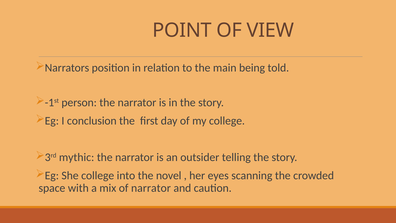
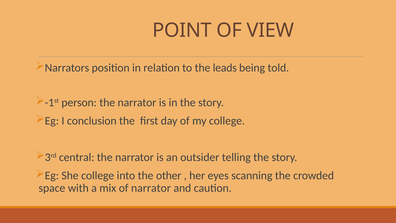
main: main -> leads (225, 68)
mythic: mythic -> central (77, 157)
novel: novel -> other (169, 175)
